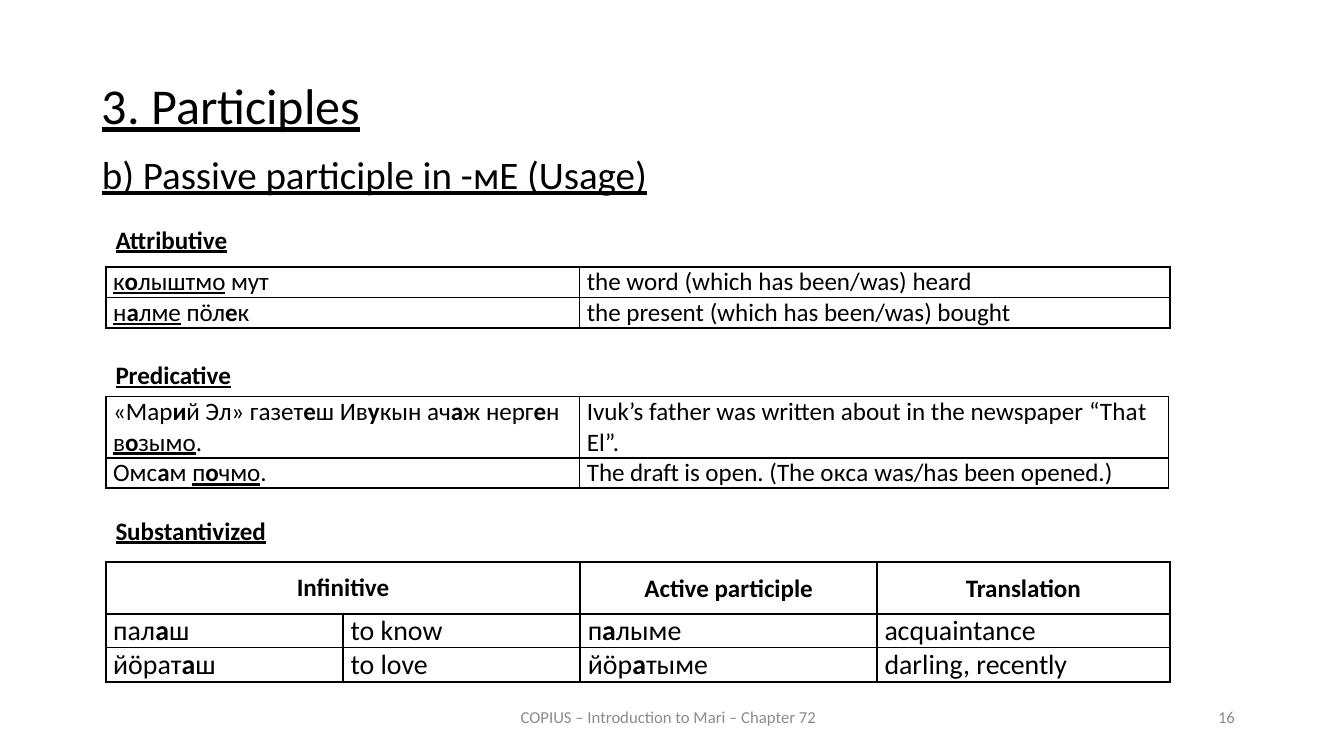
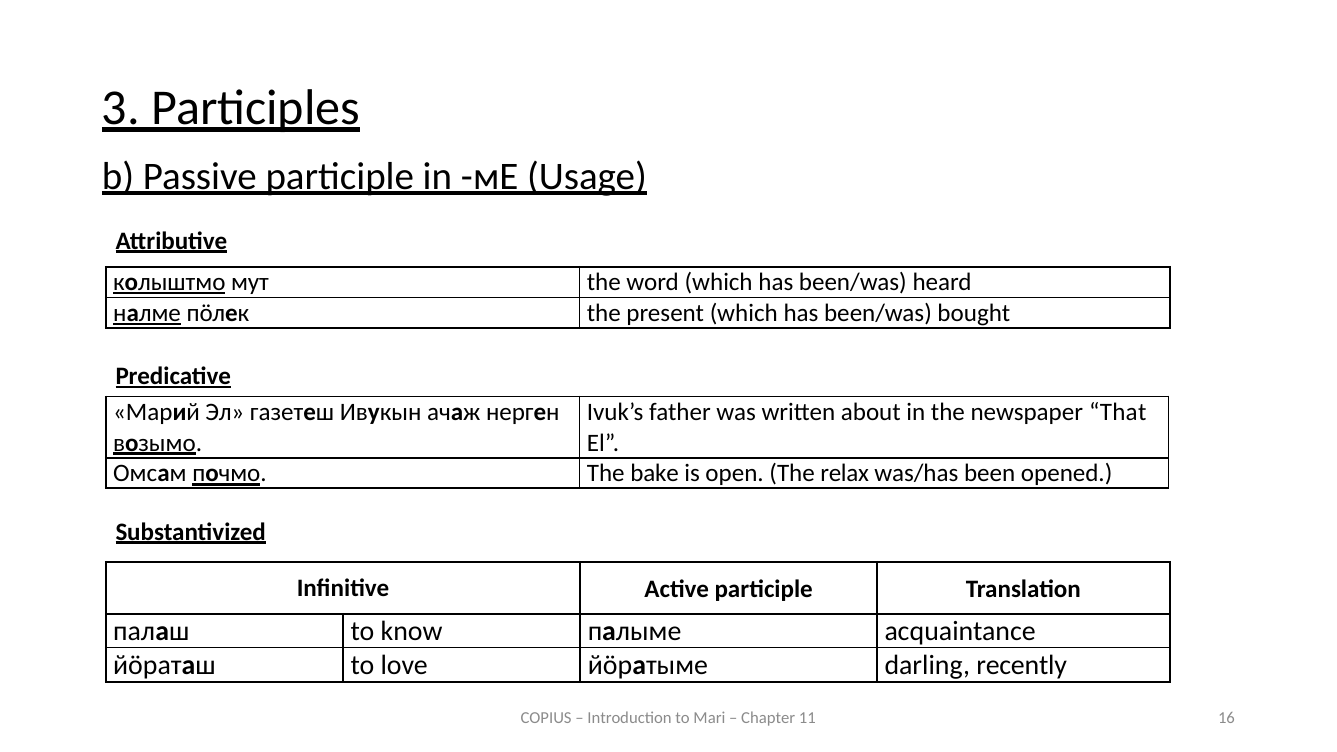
draft: draft -> bake (655, 473)
окса: окса -> relax (845, 473)
72: 72 -> 11 (807, 718)
